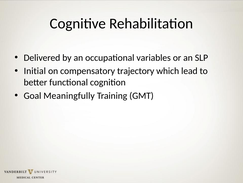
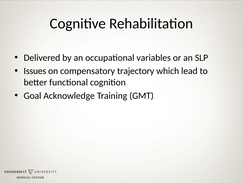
Initial: Initial -> Issues (35, 71)
Meaningfully: Meaningfully -> Acknowledge (69, 95)
